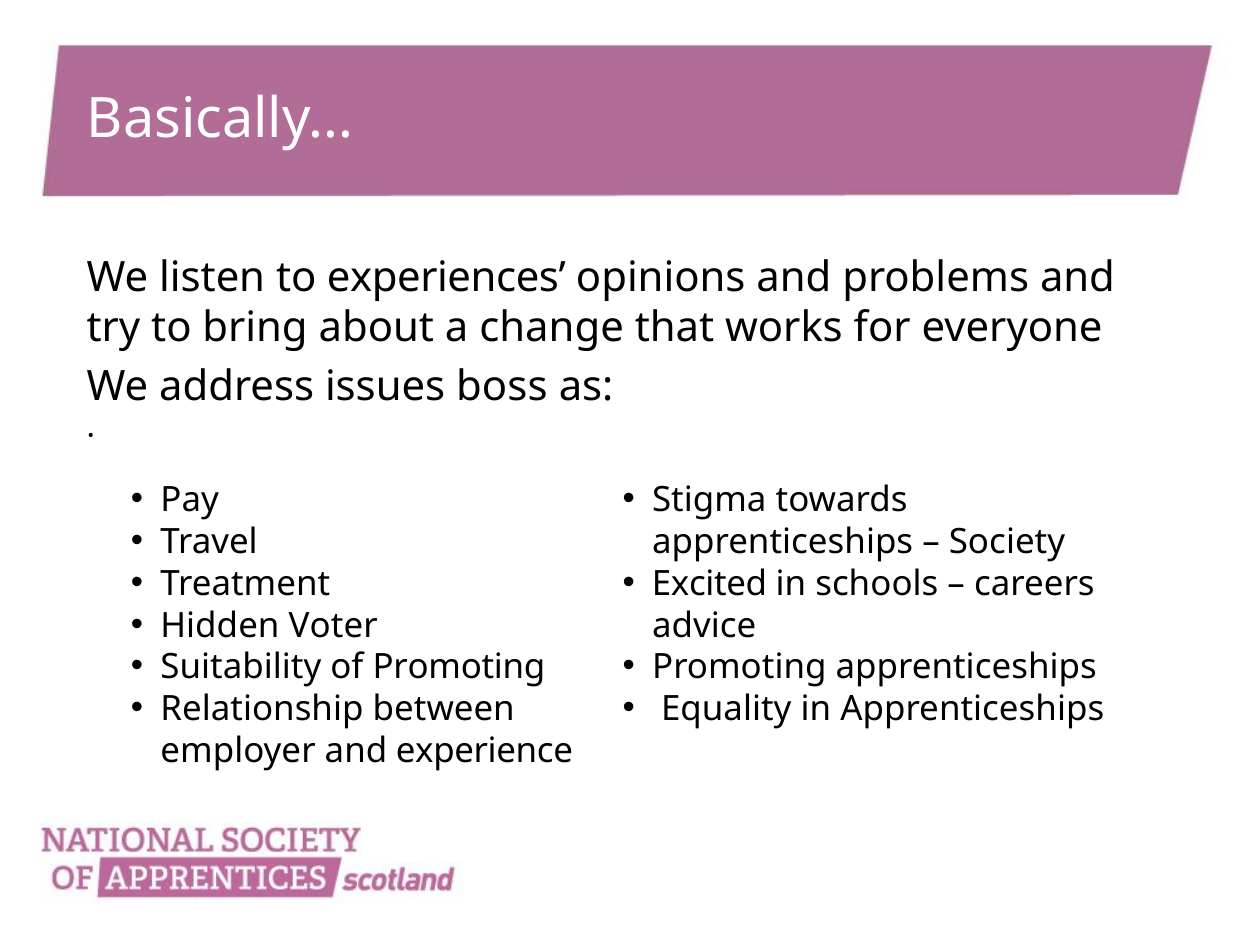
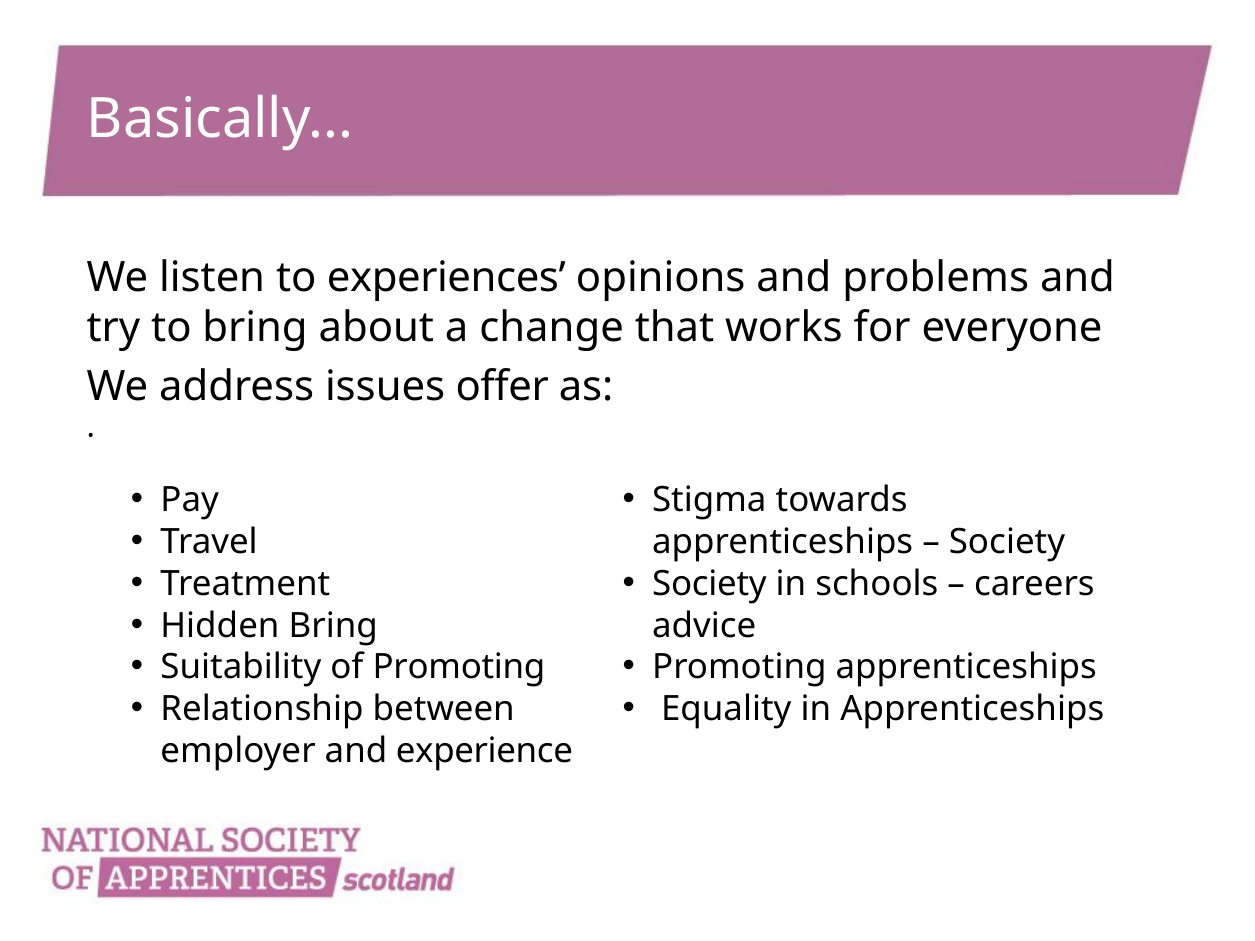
boss: boss -> offer (502, 386)
Excited: Excited -> Society (709, 584)
Hidden Voter: Voter -> Bring (333, 626)
